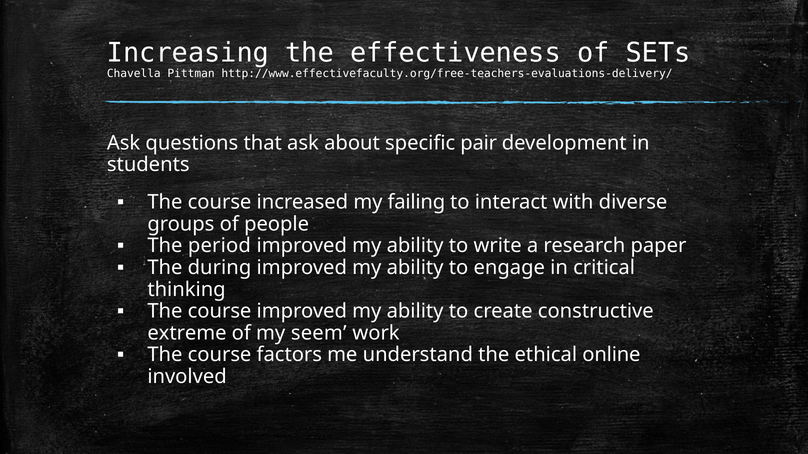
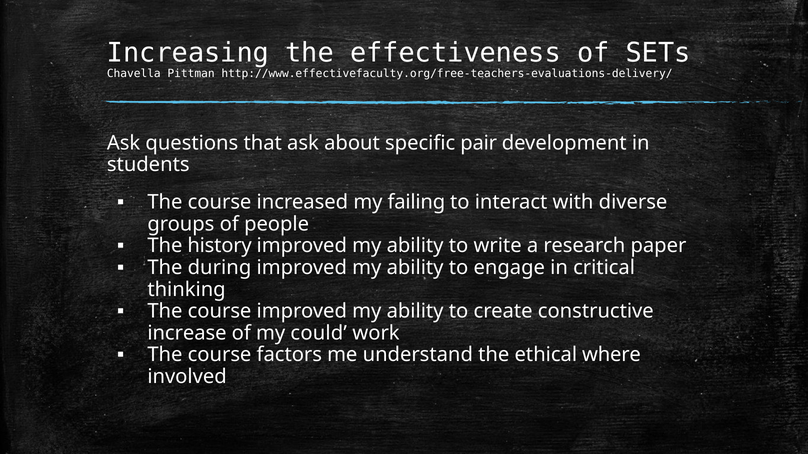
period: period -> history (220, 246)
extreme: extreme -> increase (187, 333)
seem: seem -> could (319, 333)
online: online -> where (611, 355)
